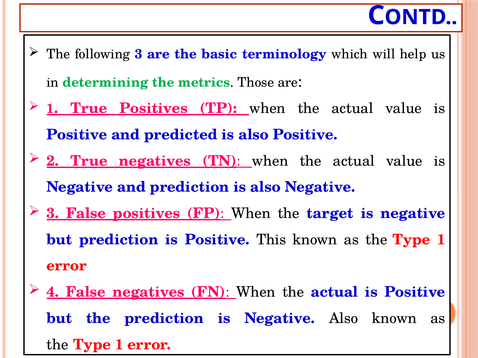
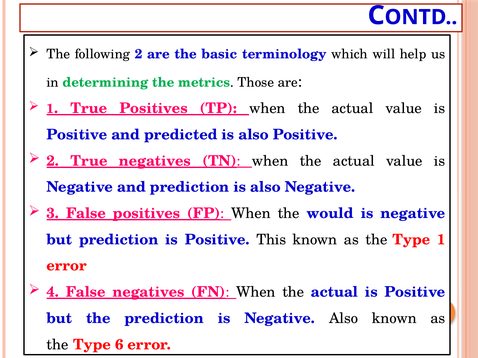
following 3: 3 -> 2 (139, 54)
target: target -> would (330, 214)
1: 1 -> 6 (119, 345)
